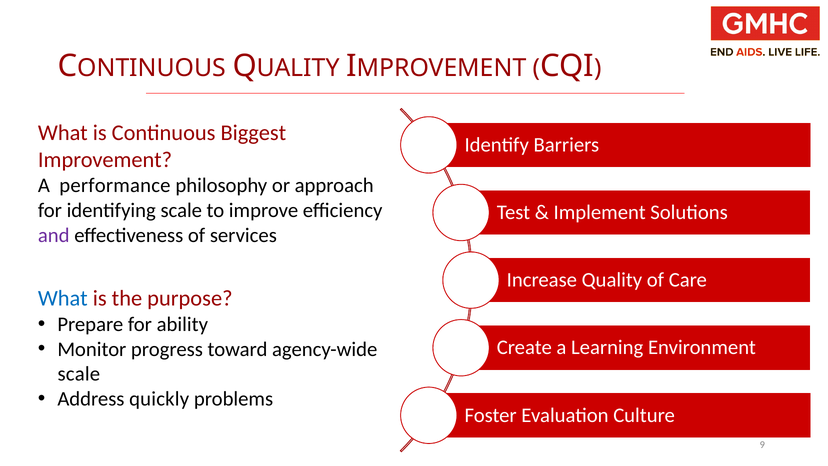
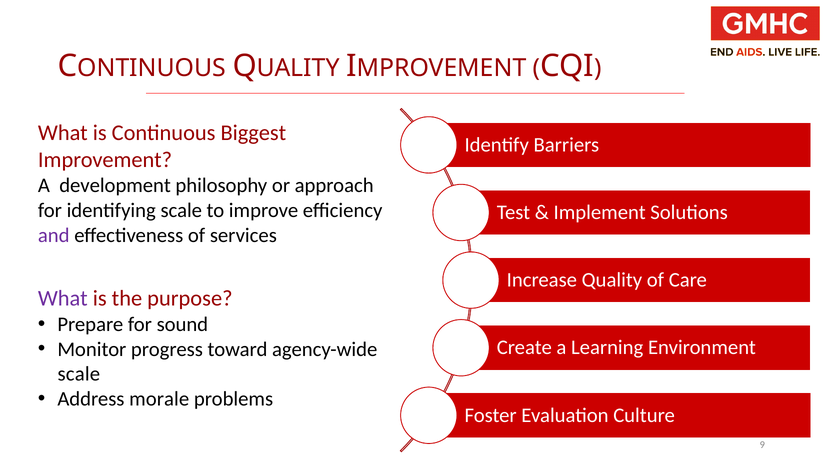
performance: performance -> development (115, 186)
What colour: blue -> purple (63, 298)
ability: ability -> sound (182, 324)
quickly: quickly -> morale (159, 399)
